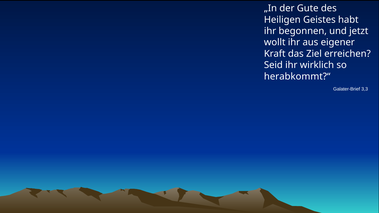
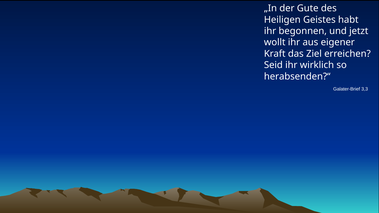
herabkommt?“: herabkommt?“ -> herabsenden?“ (297, 77)
